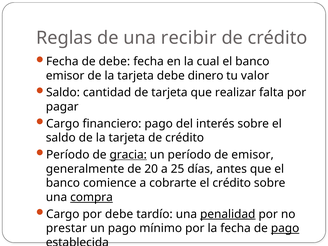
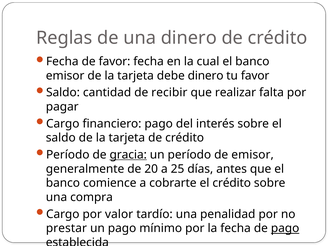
una recibir: recibir -> dinero (189, 38)
de debe: debe -> favor (114, 61)
tu valor: valor -> favor (255, 76)
de tarjeta: tarjeta -> recibir (169, 93)
compra underline: present -> none (91, 197)
por debe: debe -> valor (119, 214)
penalidad underline: present -> none (228, 214)
